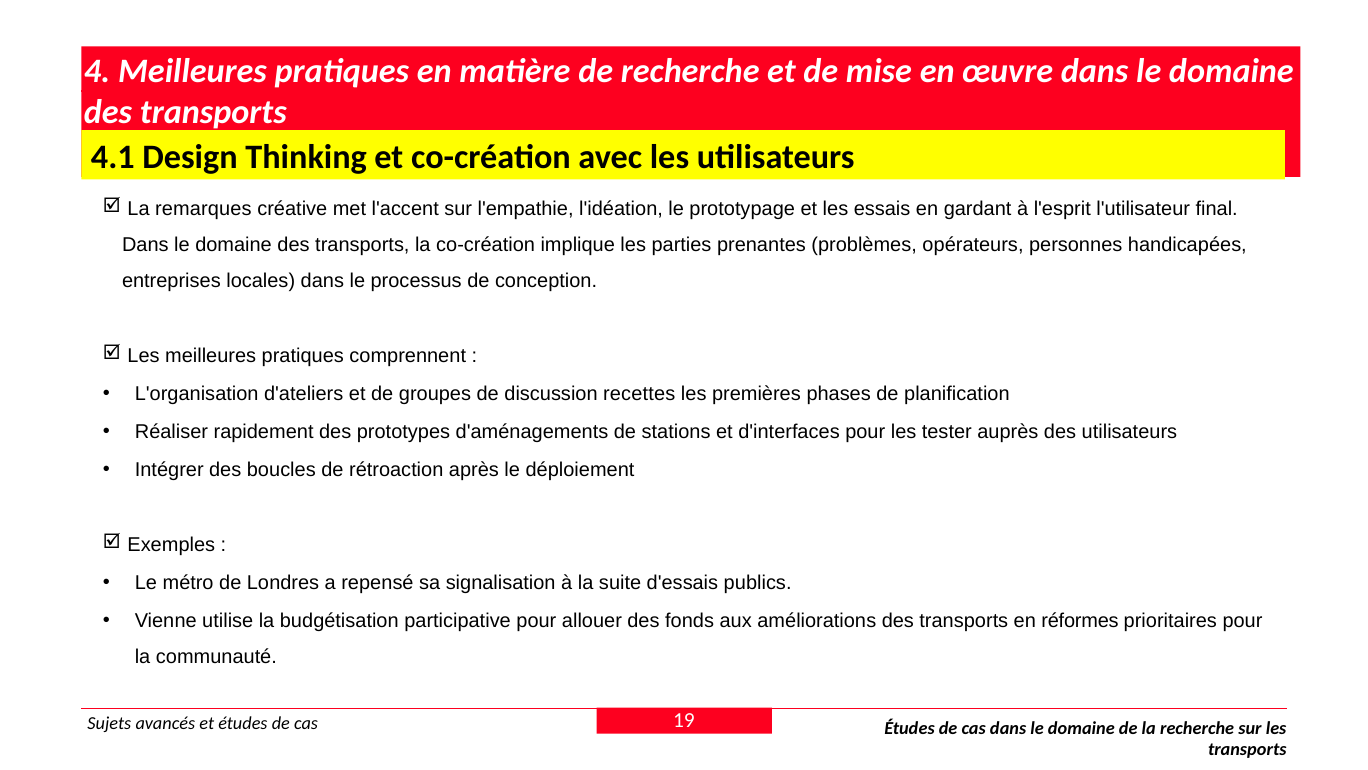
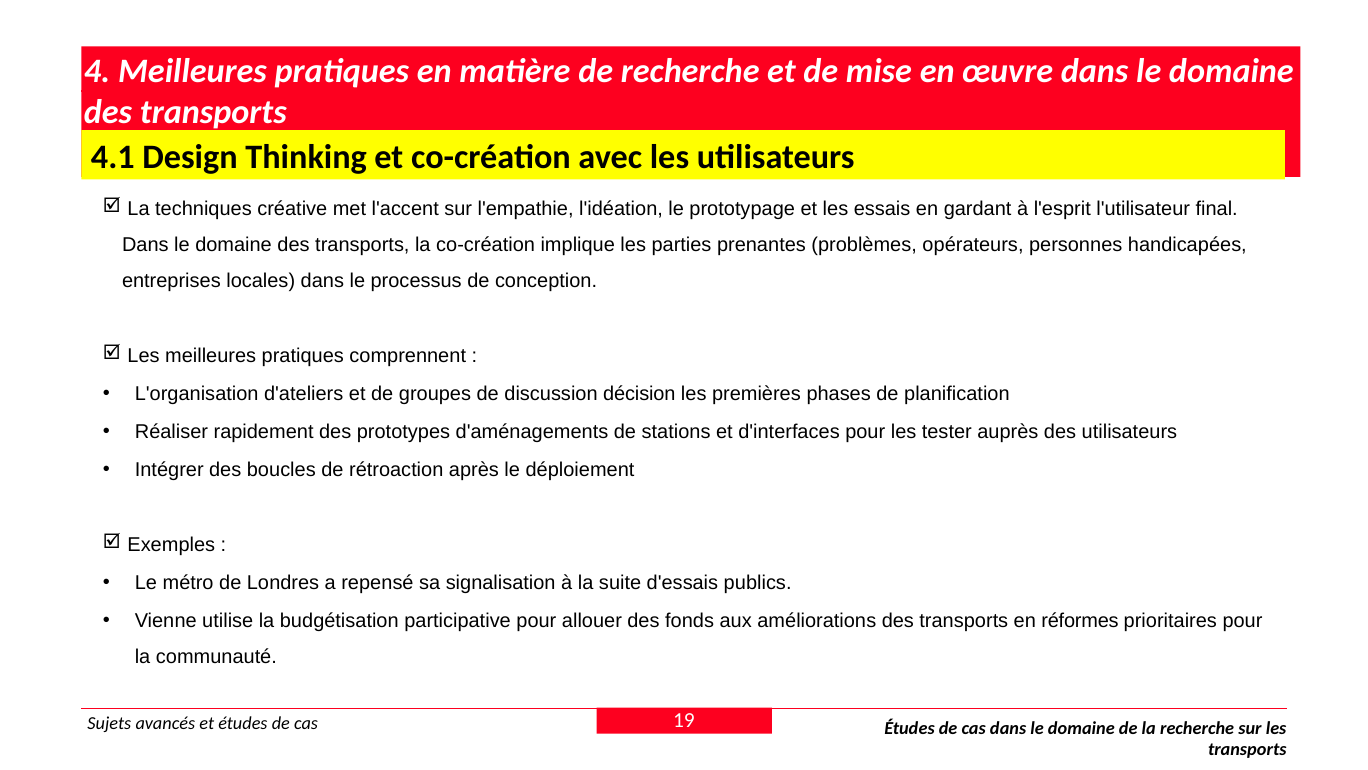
remarques: remarques -> techniques (203, 209)
recettes: recettes -> décision (639, 394)
